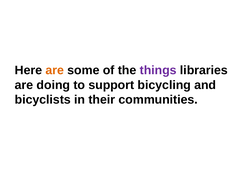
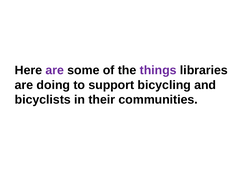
are colour: orange -> purple (55, 70)
